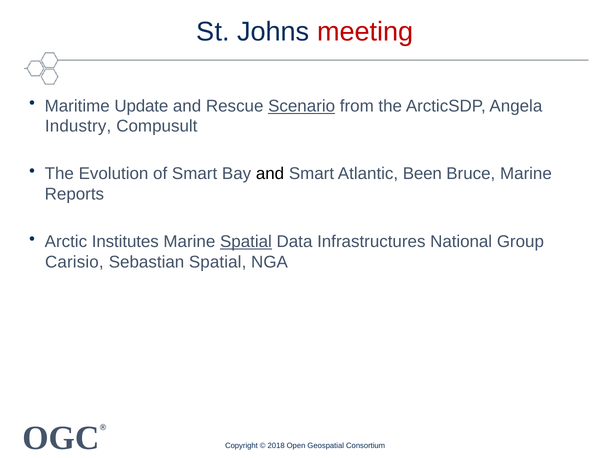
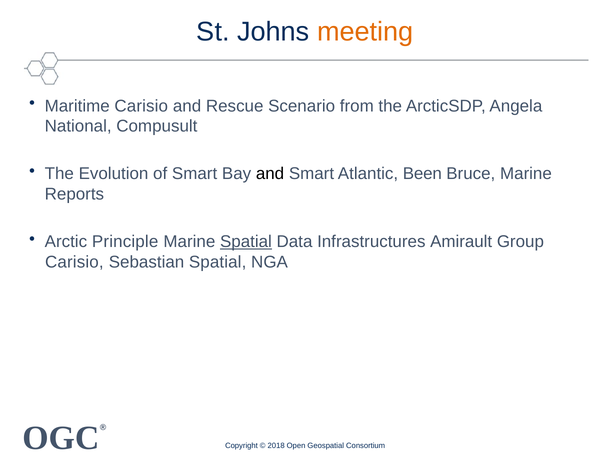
meeting colour: red -> orange (365, 32)
Maritime Update: Update -> Carisio (141, 106)
Scenario underline: present -> none (302, 106)
Industry: Industry -> National (78, 126)
Institutes: Institutes -> Principle (125, 242)
National: National -> Amirault (461, 242)
